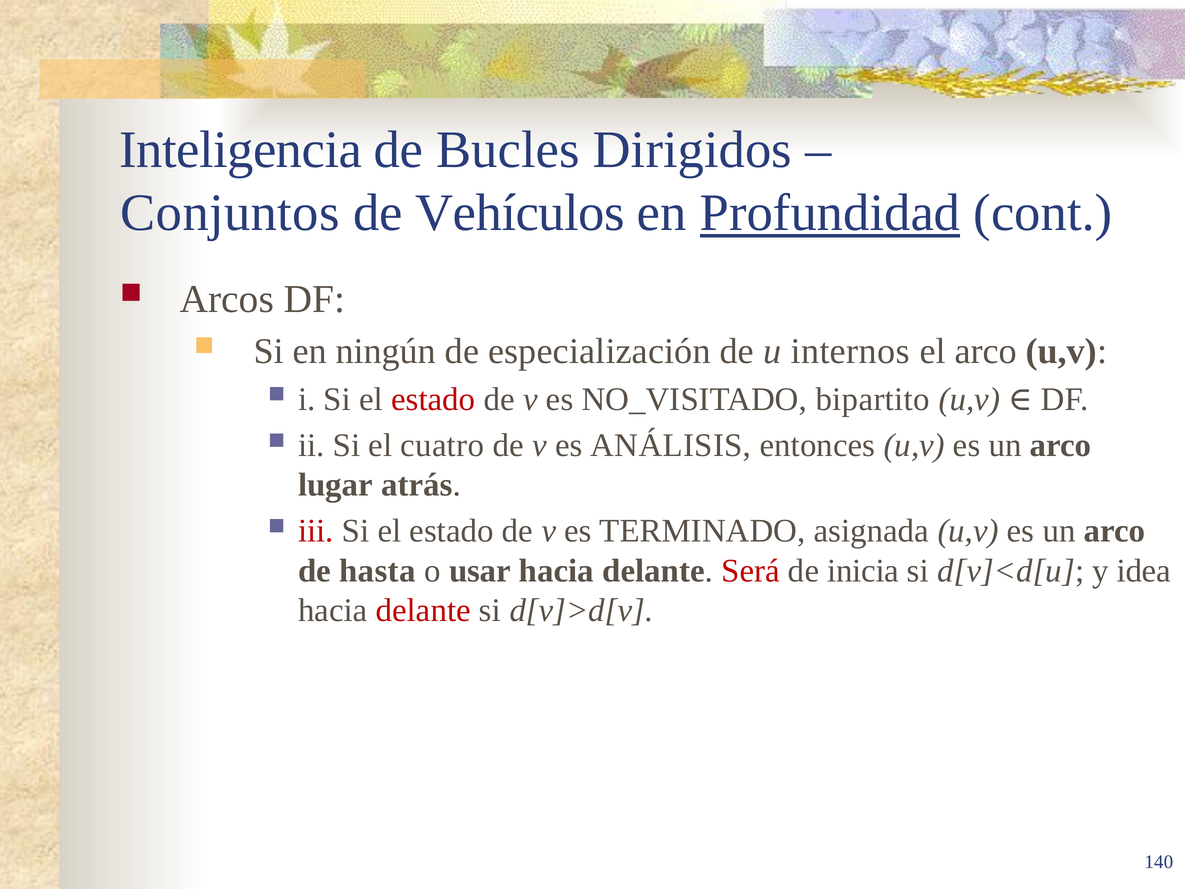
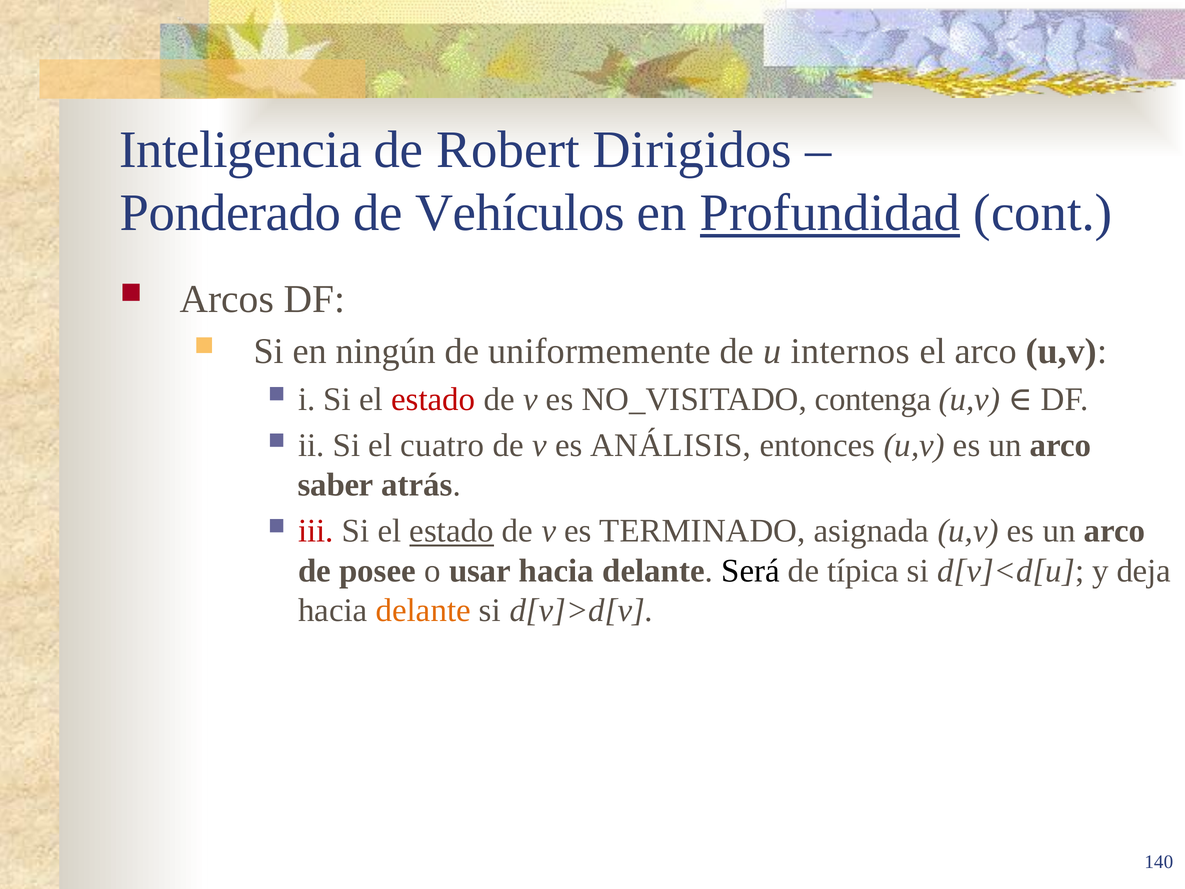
Bucles: Bucles -> Robert (508, 150)
Conjuntos: Conjuntos -> Ponderado (230, 213)
especialización: especialización -> uniformemente (599, 351)
bipartito: bipartito -> contenga (873, 399)
lugar: lugar -> saber (336, 485)
estado underline: none -> present (452, 531)
hasta: hasta -> posee (377, 570)
Será colour: red -> black (751, 570)
inicia: inicia -> típica (863, 570)
idea: idea -> deja (1144, 570)
delante colour: red -> orange (423, 610)
